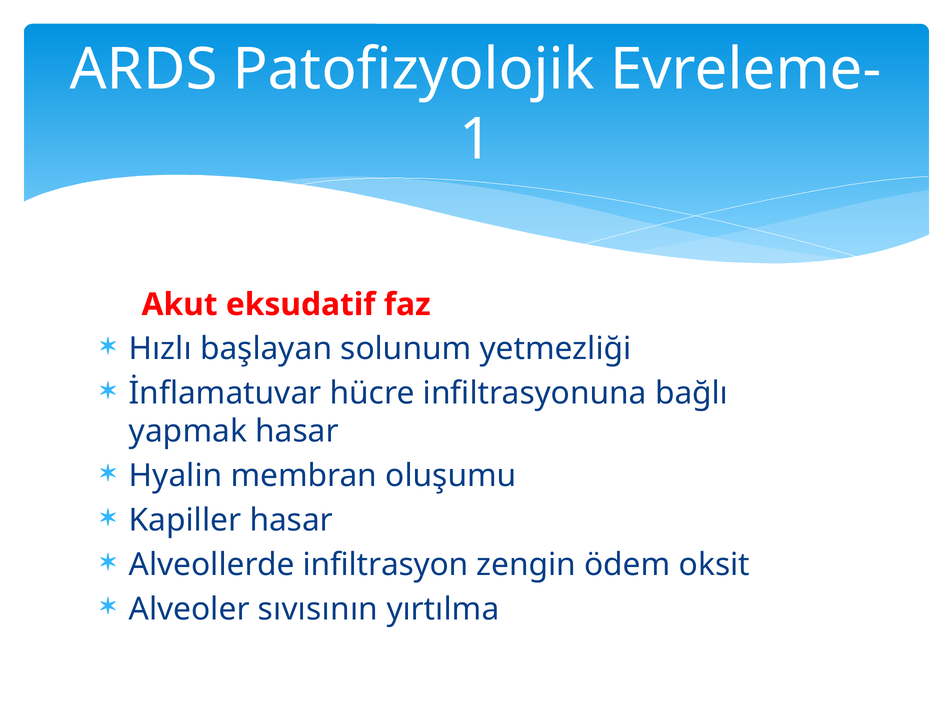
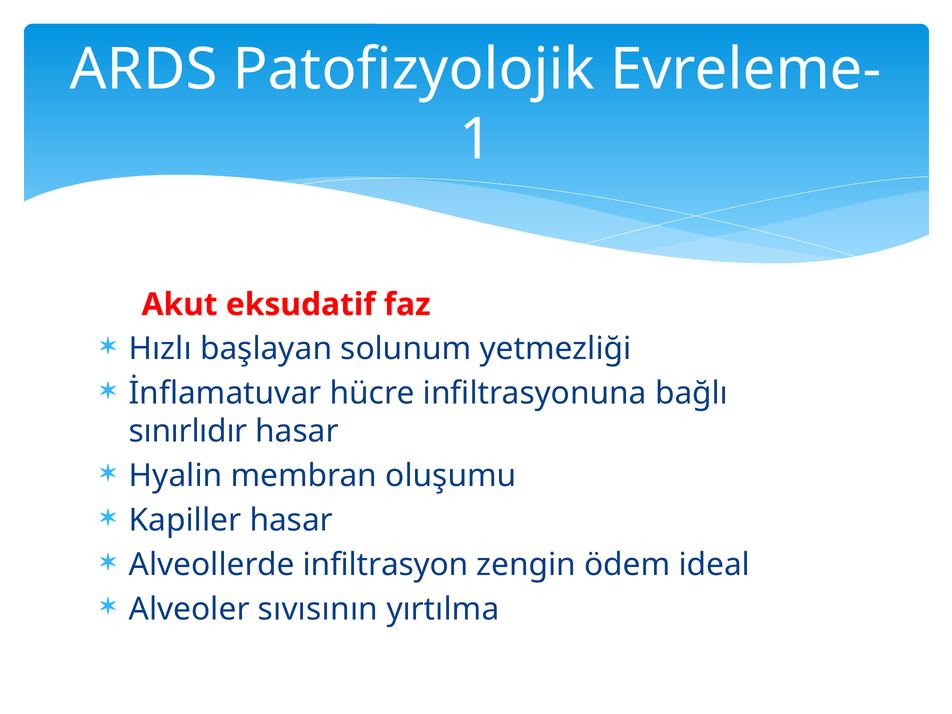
yapmak: yapmak -> sınırlıdır (188, 431)
oksit: oksit -> ideal (714, 565)
